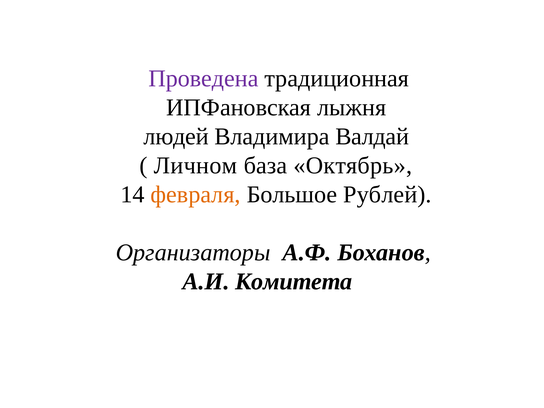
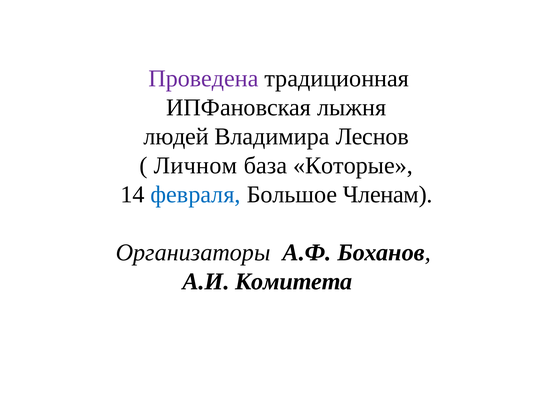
Валдай: Валдай -> Леснов (372, 136)
Октябрь: Октябрь -> Которые (353, 165)
февраля colour: orange -> blue (196, 194)
Рублей: Рублей -> Членам (388, 194)
